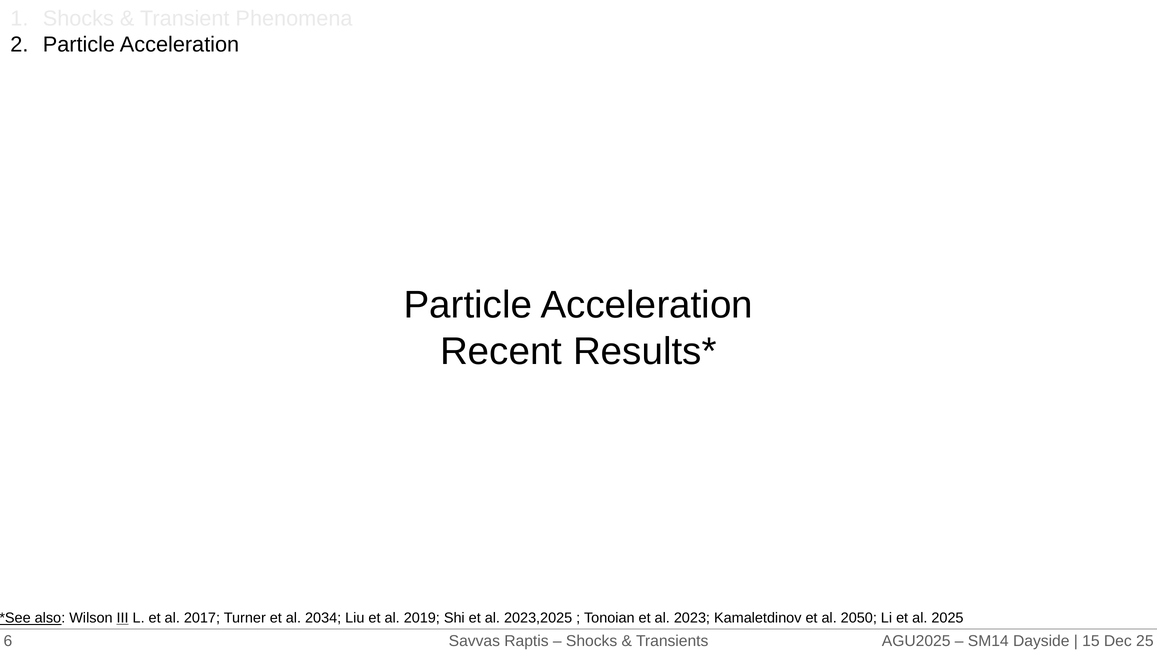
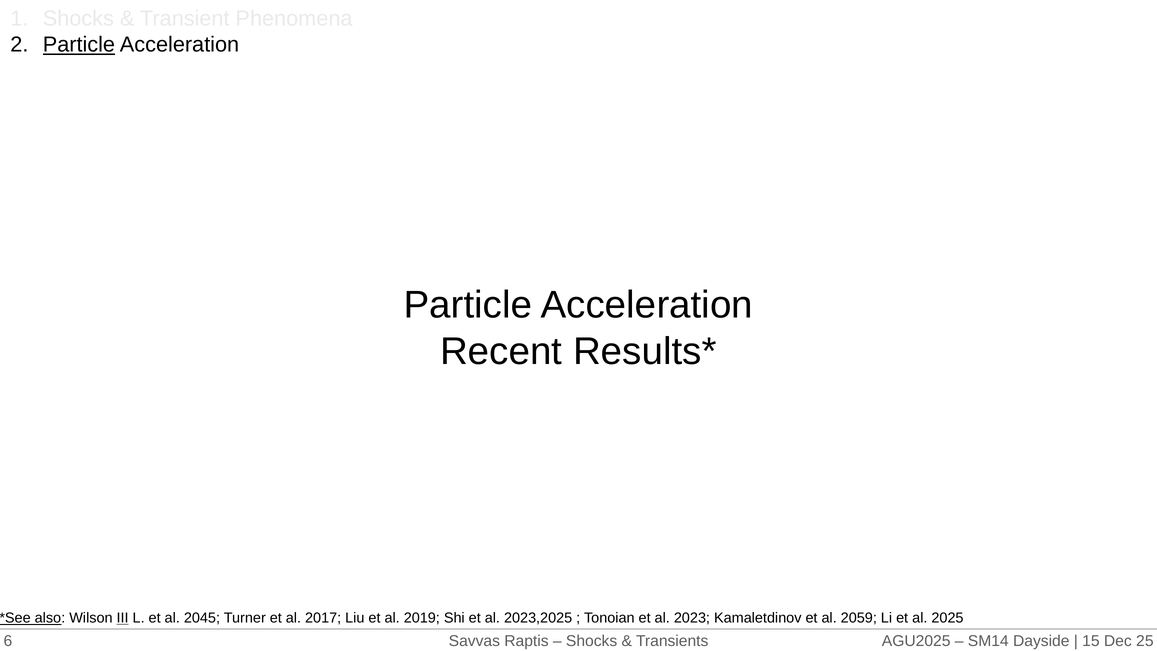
Particle underline: none -> present (79, 45)
2017: 2017 -> 2045 (202, 618)
2034: 2034 -> 2017 (323, 618)
2050: 2050 -> 2059 (859, 618)
